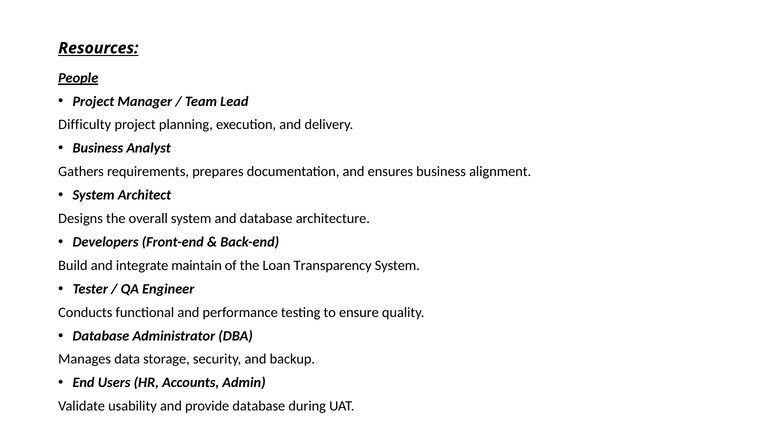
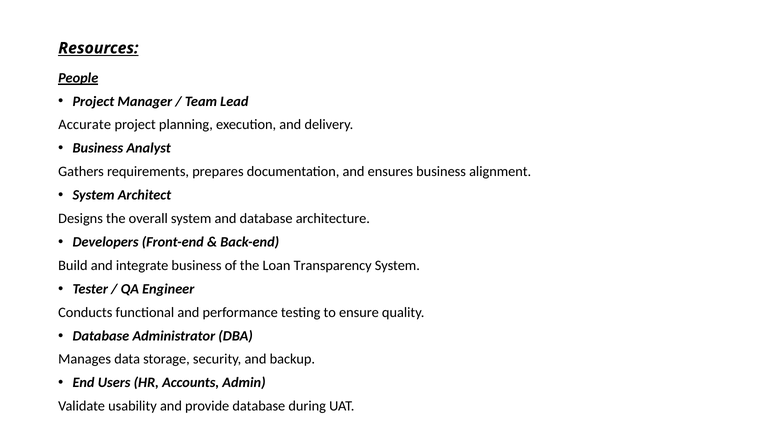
Difficulty: Difficulty -> Accurate (85, 125)
integrate maintain: maintain -> business (196, 265)
